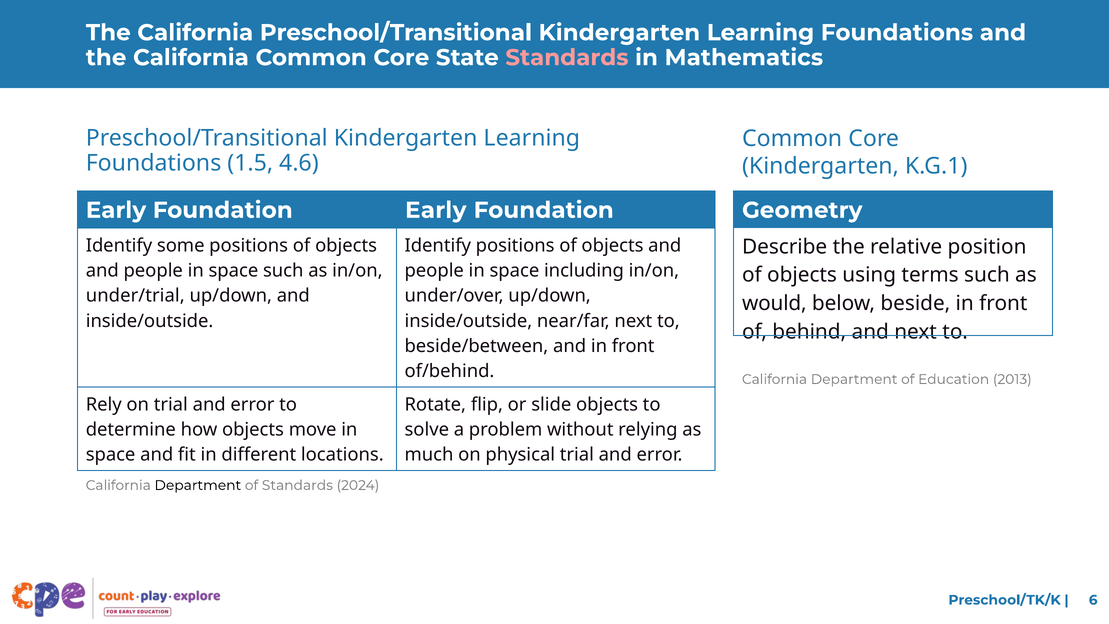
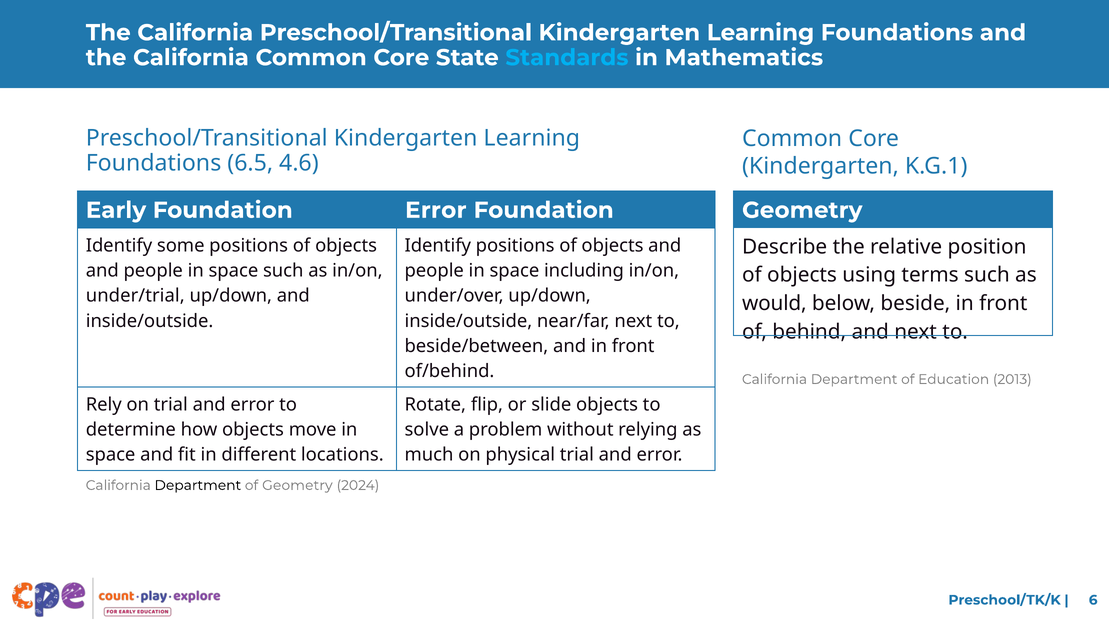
Standards colour: pink -> light blue (567, 58)
1.5: 1.5 -> 6.5 (250, 163)
Foundation Early: Early -> Error (436, 210)
of Standards: Standards -> Geometry (297, 485)
